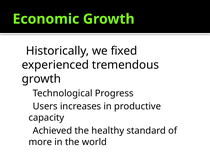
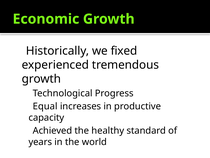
Users: Users -> Equal (45, 106)
more: more -> years (40, 142)
